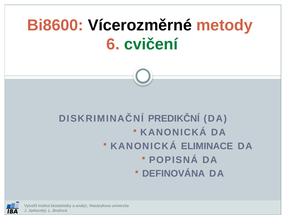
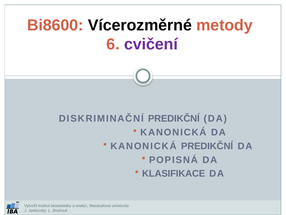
cvičení colour: green -> purple (151, 44)
KANONICKÁ ELIMINACE: ELIMINACE -> PREDIKČNÍ (207, 146)
DEFINOVÁNA: DEFINOVÁNA -> KLASIFIKACE (174, 173)
